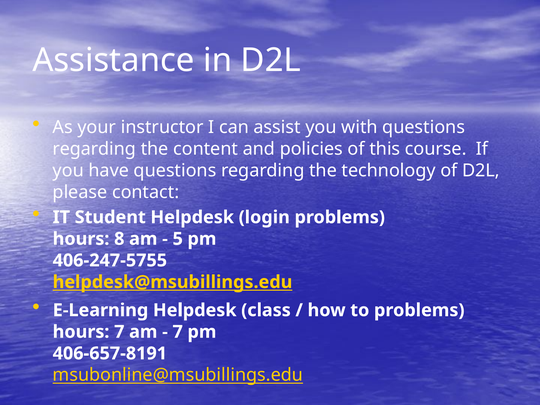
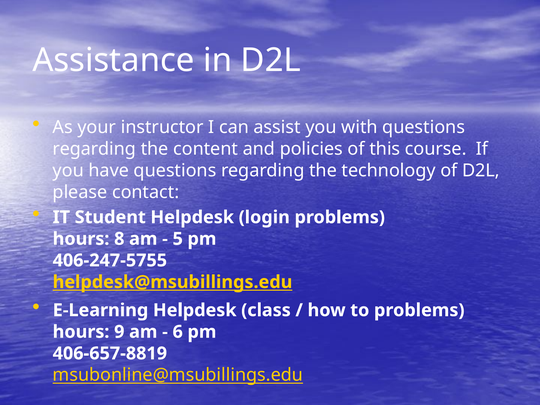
hours 7: 7 -> 9 (119, 332)
7: 7 -> 6 (178, 332)
406-657-8191: 406-657-8191 -> 406-657-8819 (110, 353)
